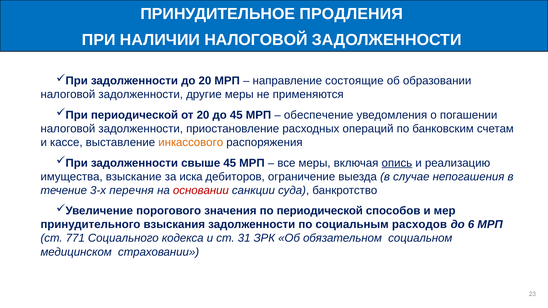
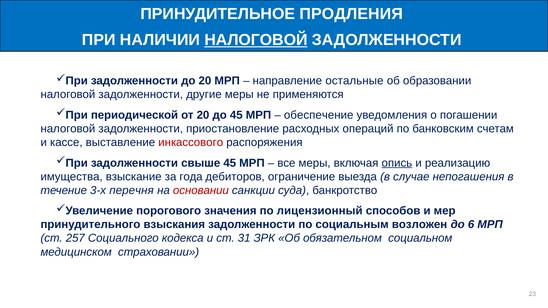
НАЛОГОВОЙ underline: none -> present (256, 40)
состоящие: состоящие -> остальные (354, 81)
инкассового colour: orange -> red (191, 142)
иска: иска -> года (191, 177)
по периодической: периодической -> лицензионный (320, 211)
расходов: расходов -> возложен (420, 225)
771: 771 -> 257 (75, 238)
